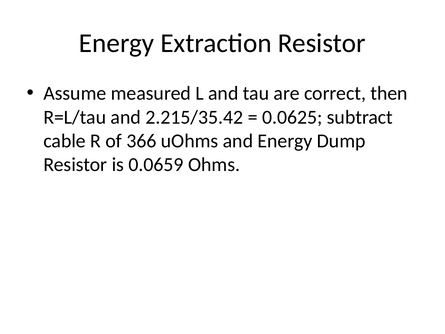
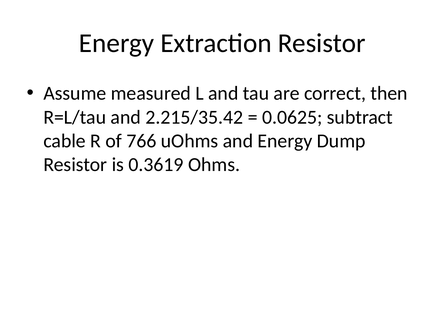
366: 366 -> 766 (141, 141)
0.0659: 0.0659 -> 0.3619 (156, 165)
